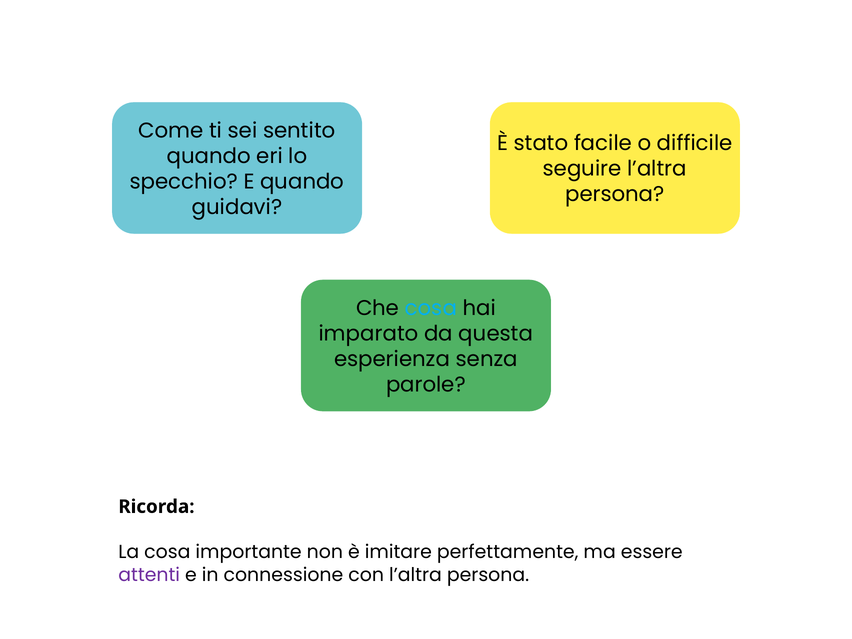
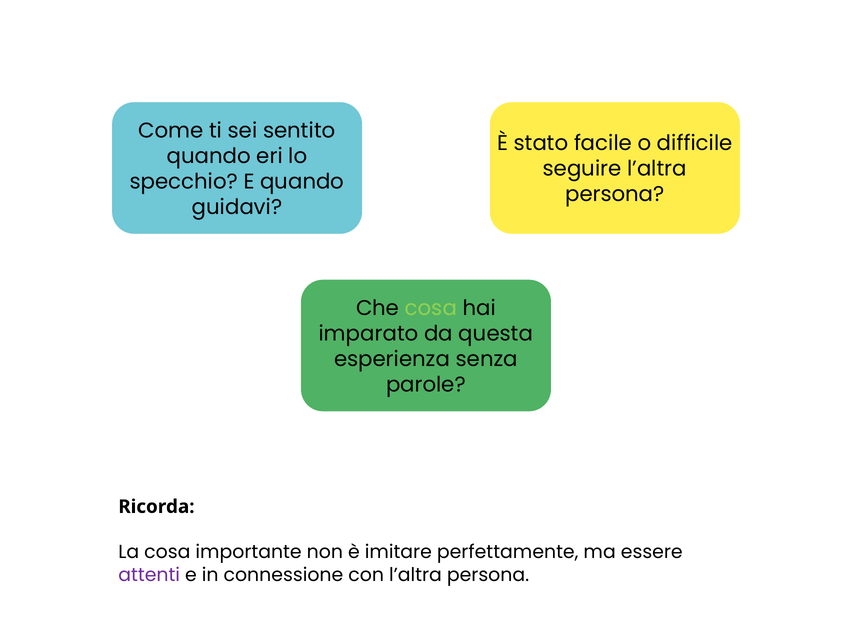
cosa colour: light blue -> light green (431, 308)
